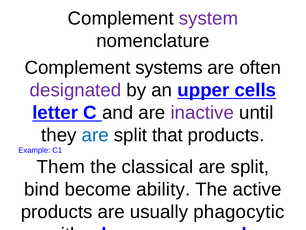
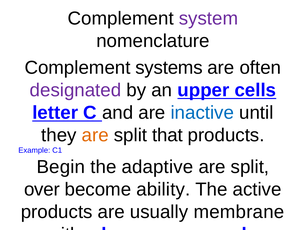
inactive colour: purple -> blue (202, 112)
are colour: blue -> orange (95, 135)
Them: Them -> Begin (61, 167)
classical: classical -> adaptive (157, 167)
bind: bind -> over (42, 189)
phagocytic: phagocytic -> membrane (239, 211)
